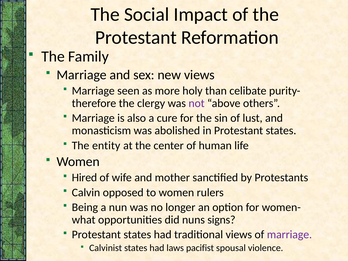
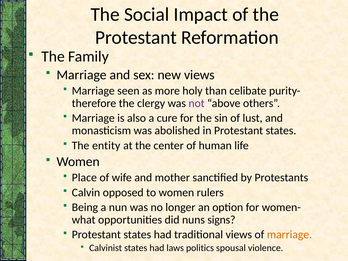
Hired: Hired -> Place (84, 178)
marriage colour: purple -> orange (289, 235)
pacifist: pacifist -> politics (200, 248)
